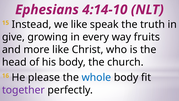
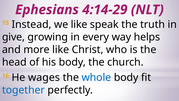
4:14-10: 4:14-10 -> 4:14-29 (105, 10)
fruits: fruits -> helps (147, 37)
please: please -> wages (44, 77)
together colour: purple -> blue (23, 90)
